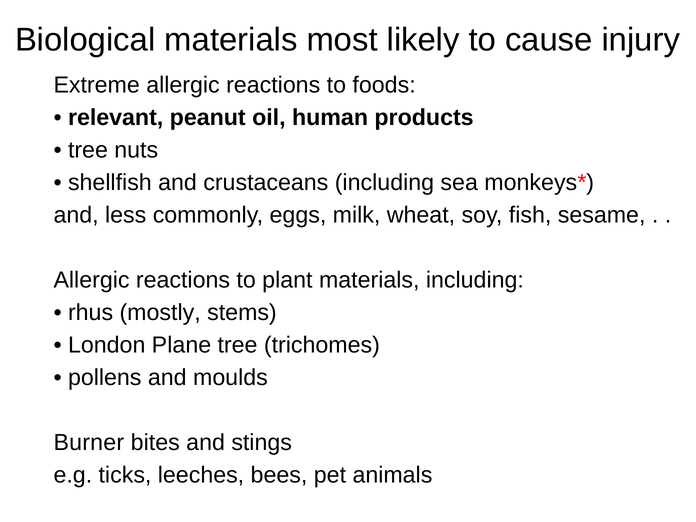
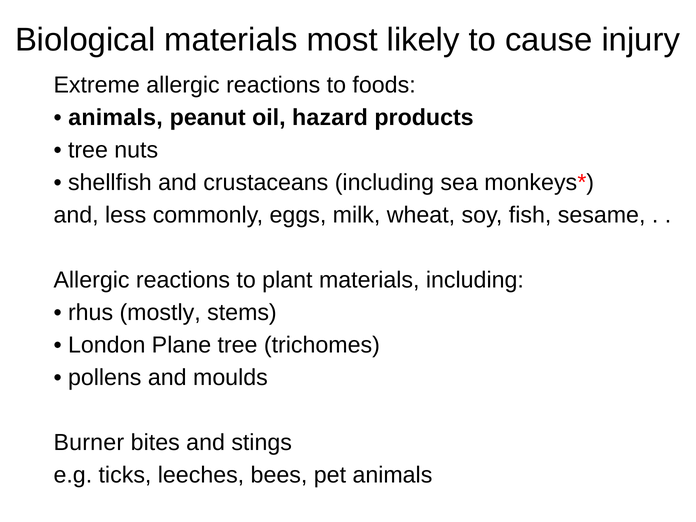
relevant: relevant -> animals (116, 118)
human: human -> hazard (330, 118)
